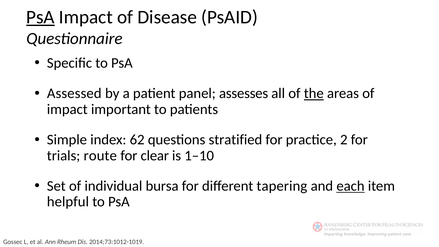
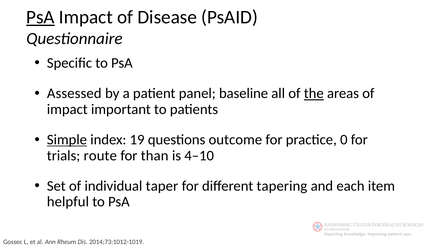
assesses: assesses -> baseline (244, 93)
Simple underline: none -> present (67, 140)
62: 62 -> 19 (137, 140)
stratified: stratified -> outcome (235, 140)
2: 2 -> 0 (344, 140)
clear: clear -> than (155, 156)
1–10: 1–10 -> 4–10 (199, 156)
bursa: bursa -> taper (162, 186)
each underline: present -> none (351, 186)
